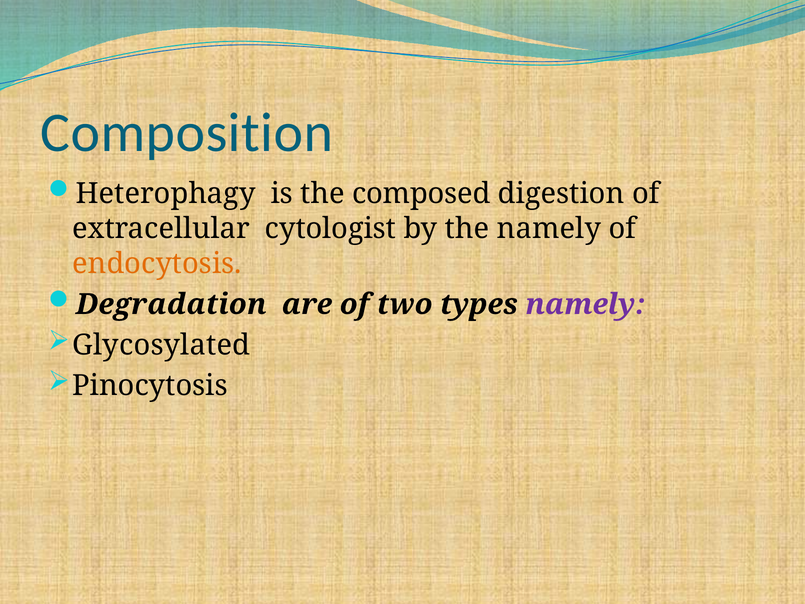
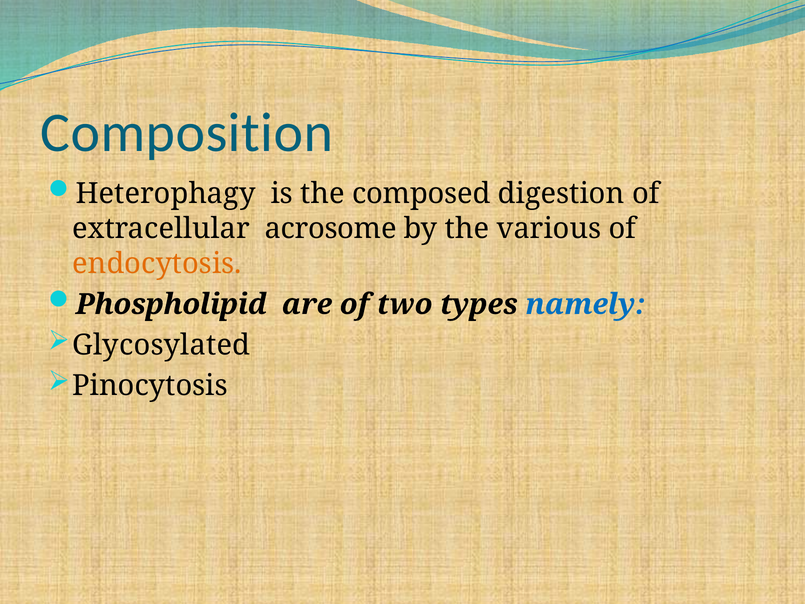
cytologist: cytologist -> acrosome (331, 229)
the namely: namely -> various (549, 229)
Degradation: Degradation -> Phospholipid (171, 304)
namely colour: purple -> blue (586, 304)
